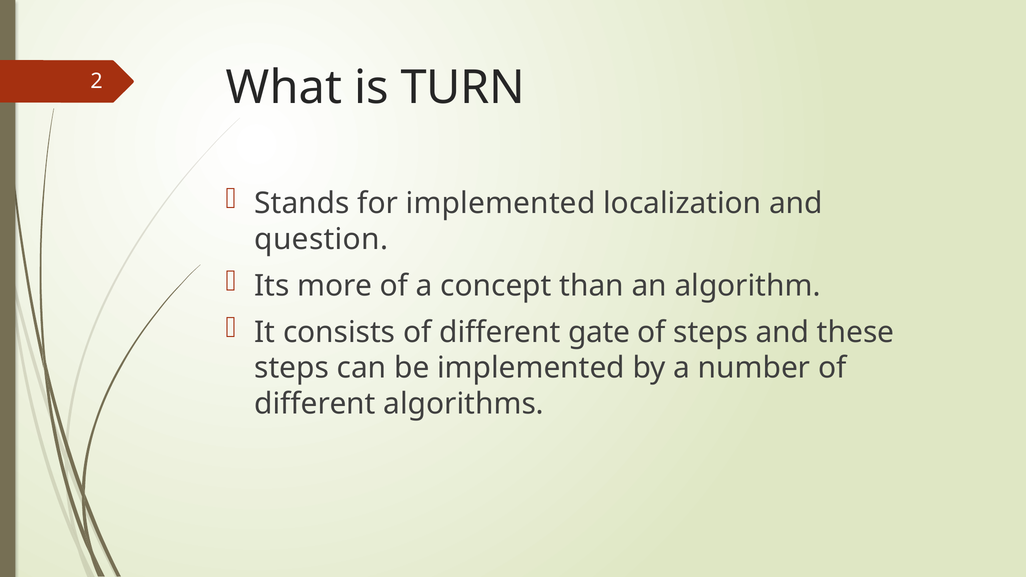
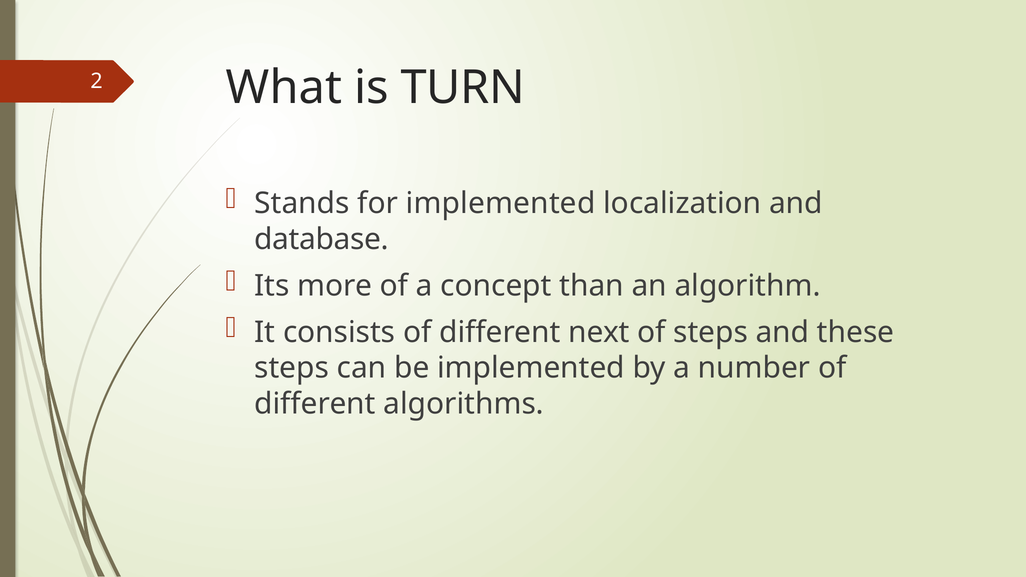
question: question -> database (322, 239)
gate: gate -> next (599, 332)
